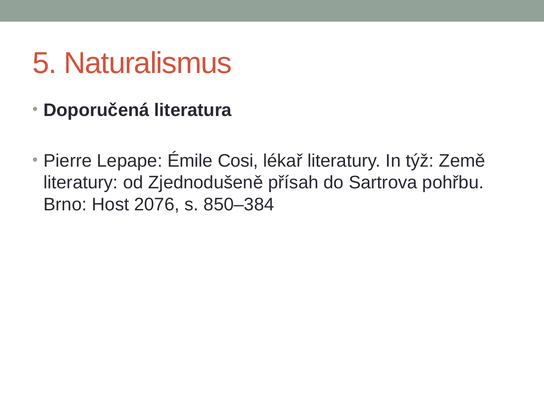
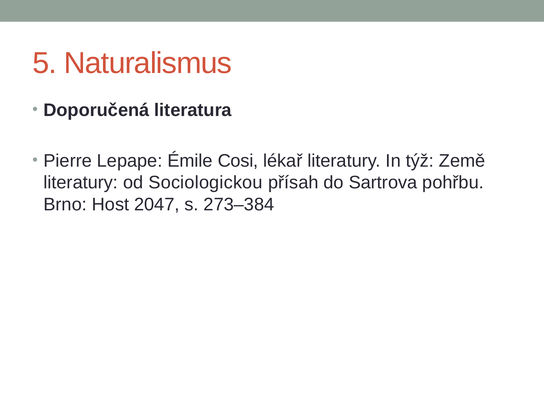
Zjednodušeně: Zjednodušeně -> Sociologickou (206, 183)
2076: 2076 -> 2047 (157, 204)
850–384: 850–384 -> 273–384 (239, 204)
